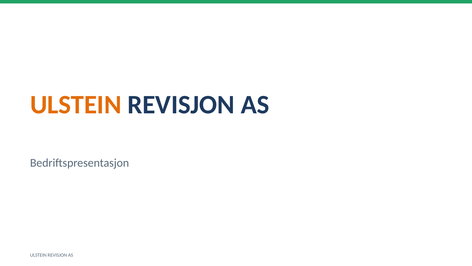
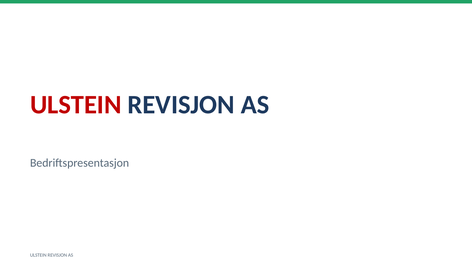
ULSTEIN colour: orange -> red (76, 105)
